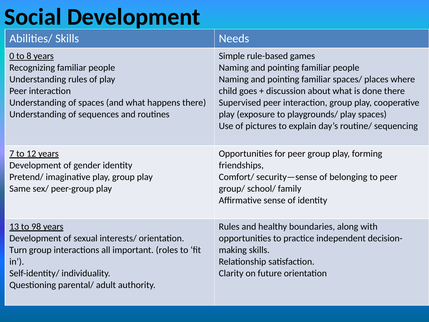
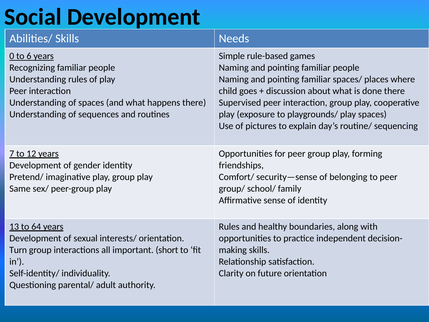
8: 8 -> 6 (29, 56)
98: 98 -> 64 (36, 227)
roles: roles -> short (167, 250)
